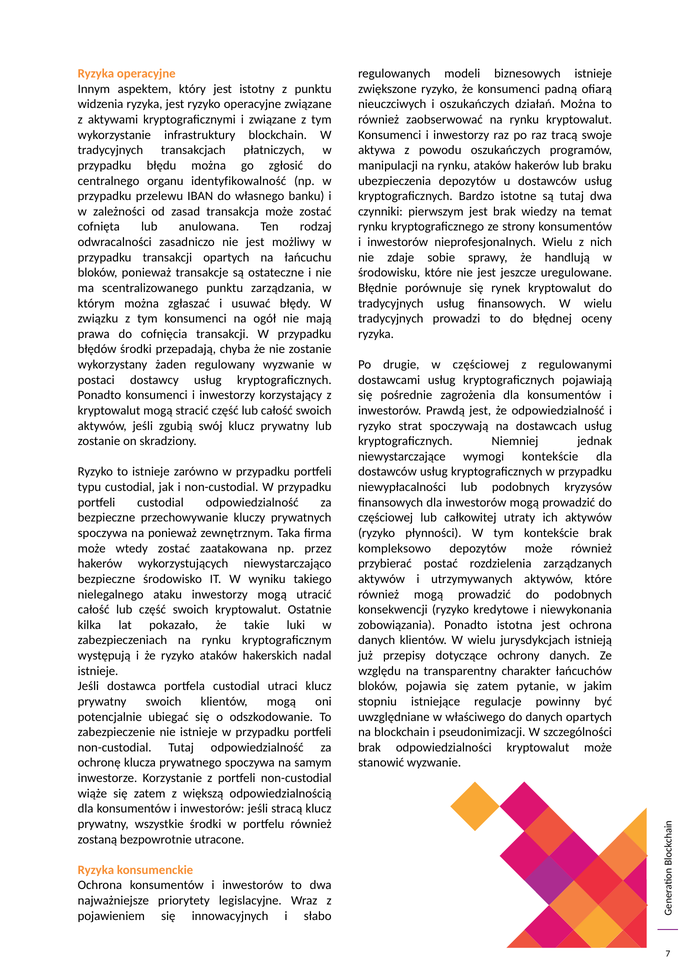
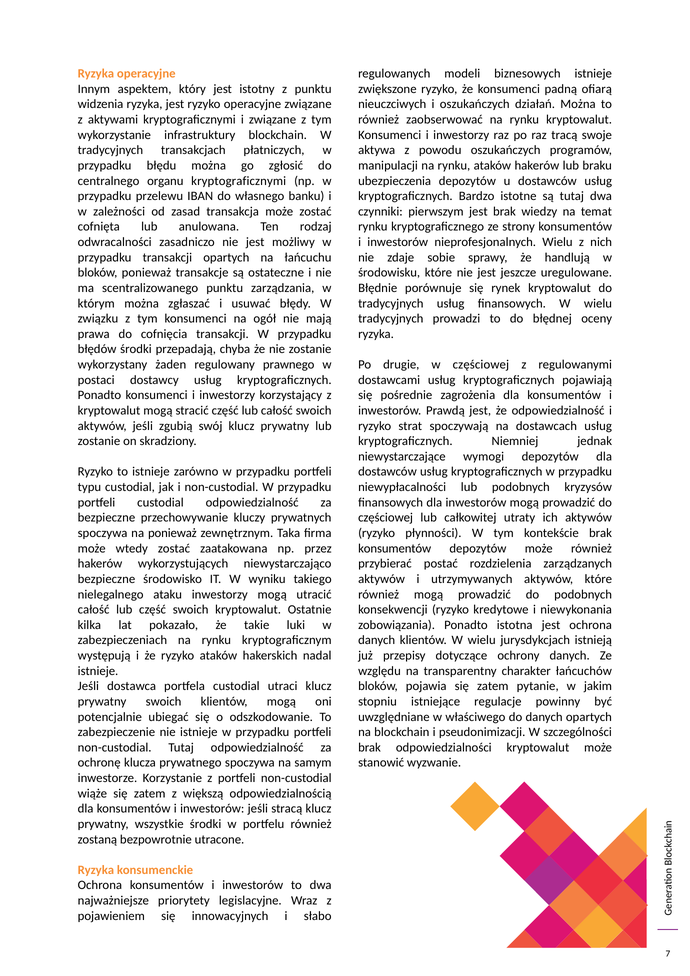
organu identyfikowalność: identyfikowalność -> kryptograficznymi (239, 181)
regulowany wyzwanie: wyzwanie -> prawnego (289, 365)
wymogi kontekście: kontekście -> depozytów (550, 456)
kompleksowo: kompleksowo -> konsumentów (395, 548)
